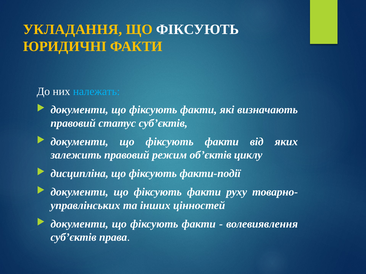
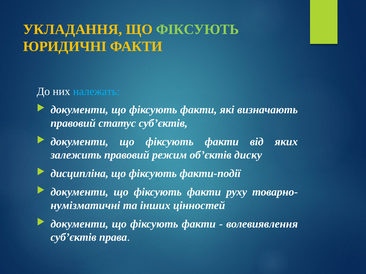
ФІКСУЮТЬ colour: white -> light green (198, 29)
циклу: циклу -> диску (248, 155)
управлінських: управлінських -> нумізматичні (85, 206)
